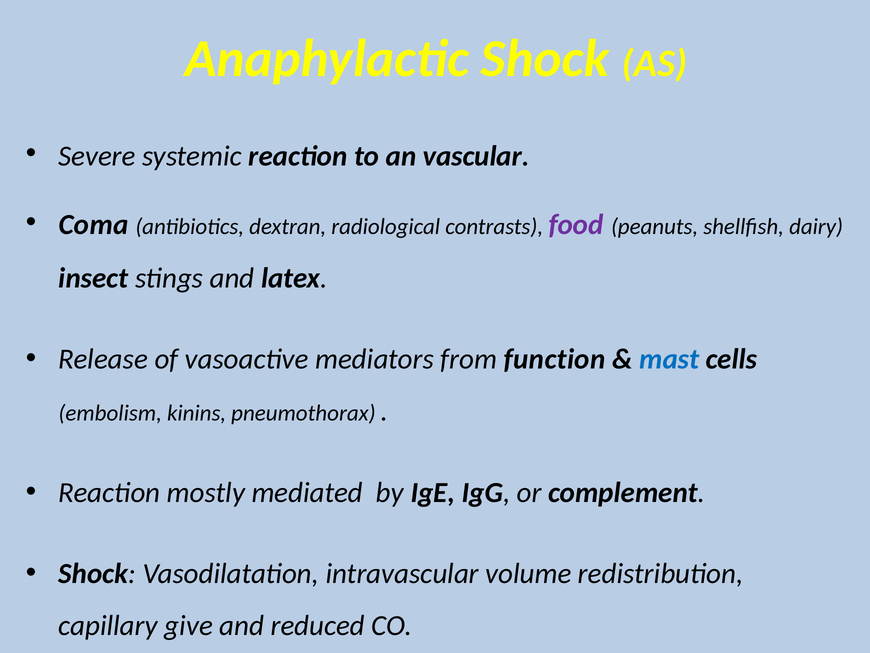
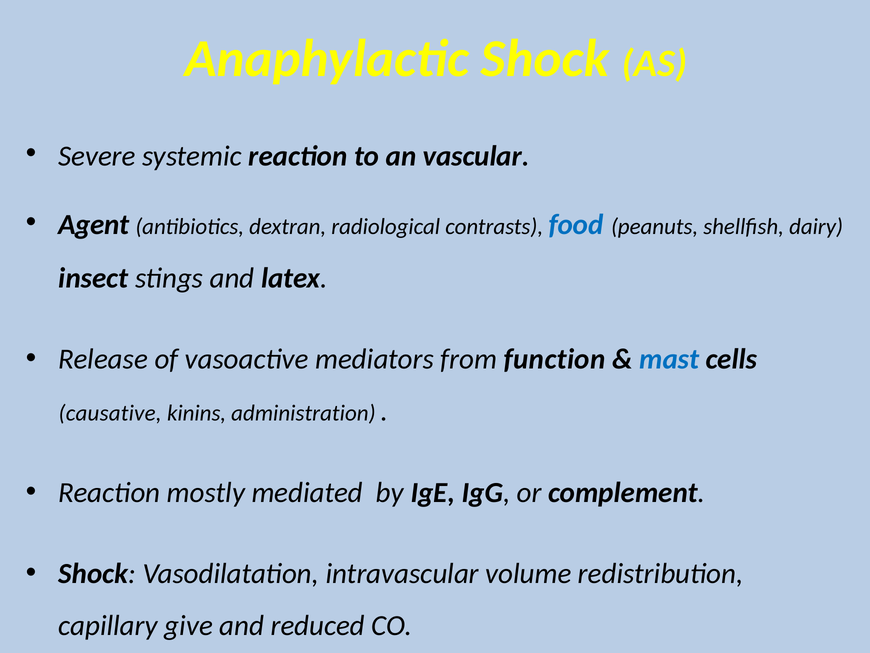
Coma: Coma -> Agent (94, 225)
food colour: purple -> blue (576, 225)
embolism: embolism -> causative (110, 413)
pneumothorax: pneumothorax -> administration (303, 413)
